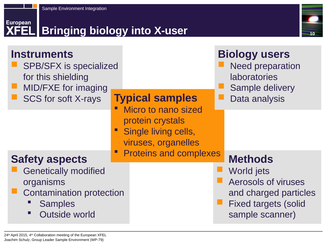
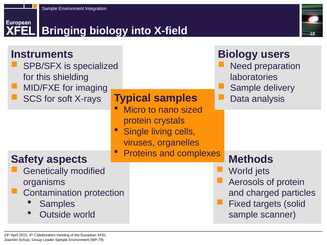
X-user: X-user -> X-field (171, 31)
of viruses: viruses -> protein (291, 182)
